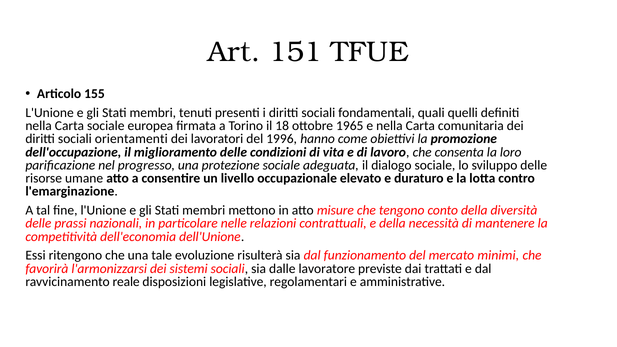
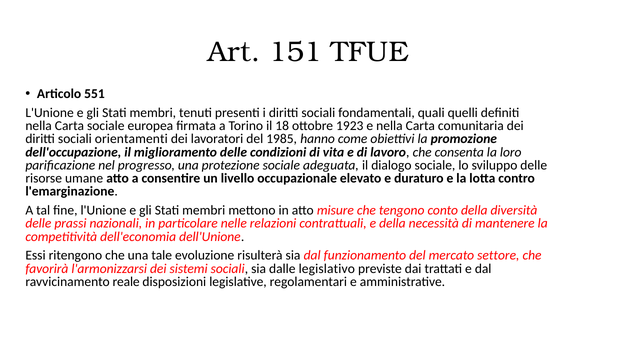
155: 155 -> 551 (94, 94)
1965: 1965 -> 1923 (350, 126)
1996: 1996 -> 1985 (282, 139)
minimi: minimi -> settore (498, 256)
lavoratore: lavoratore -> legislativo (327, 269)
